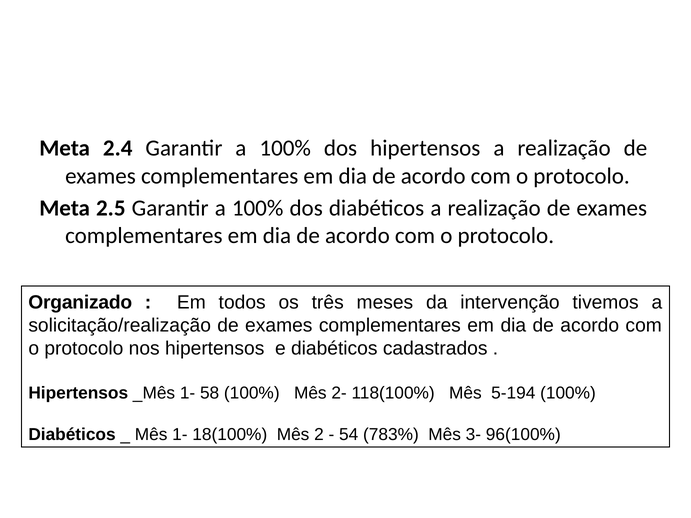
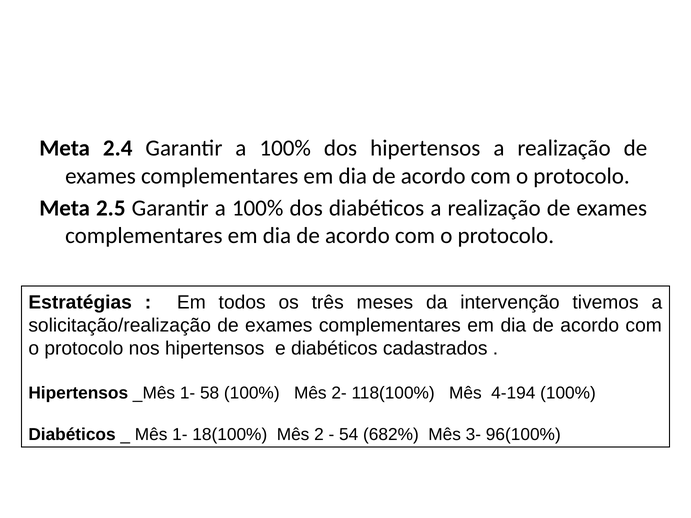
Organizado: Organizado -> Estratégias (80, 302)
5-194: 5-194 -> 4-194 (513, 393)
783%: 783% -> 682% (391, 435)
